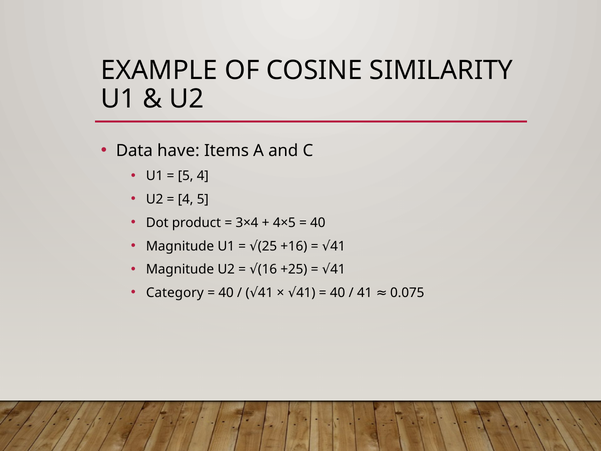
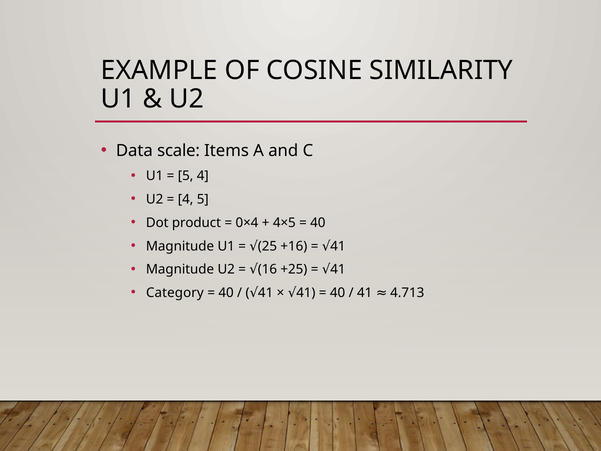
have: have -> scale (179, 151)
3×4: 3×4 -> 0×4 (247, 223)
0.075: 0.075 -> 4.713 (407, 293)
